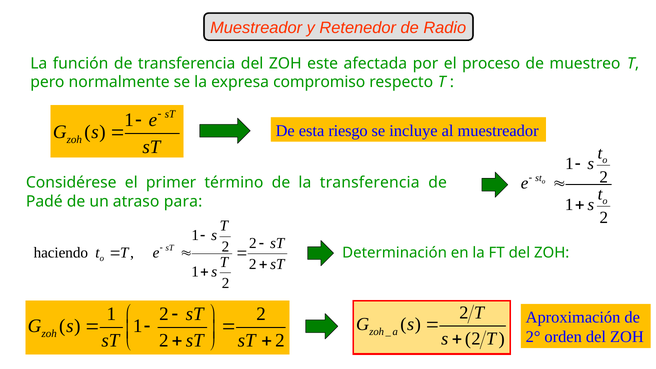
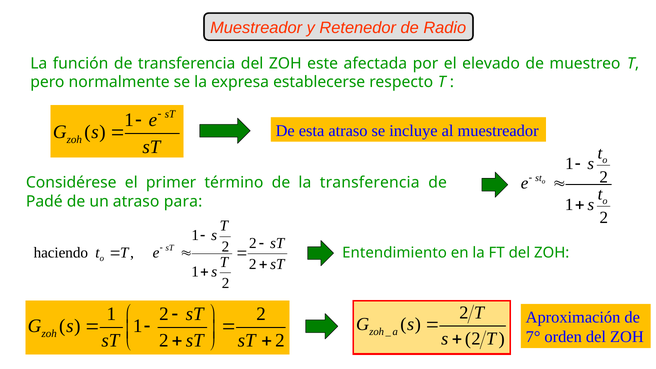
proceso: proceso -> elevado (491, 63)
compromiso: compromiso -> establecerse (319, 82)
esta riesgo: riesgo -> atraso (348, 131)
Determinación: Determinación -> Entendimiento (395, 253)
2°: 2° -> 7° (533, 337)
